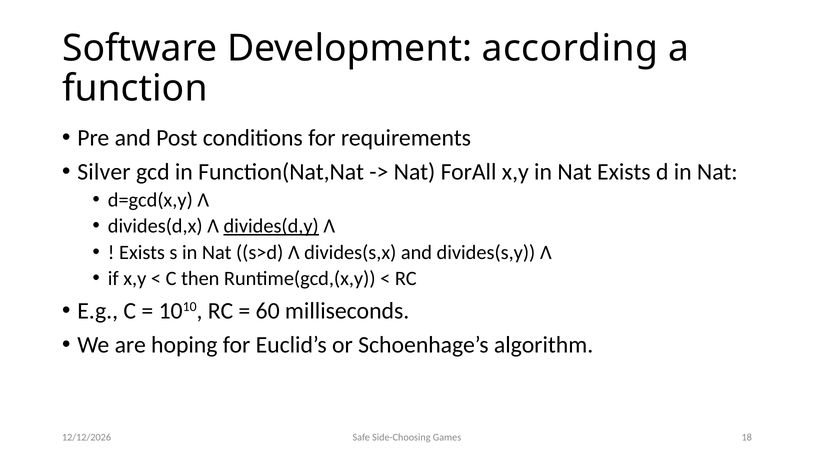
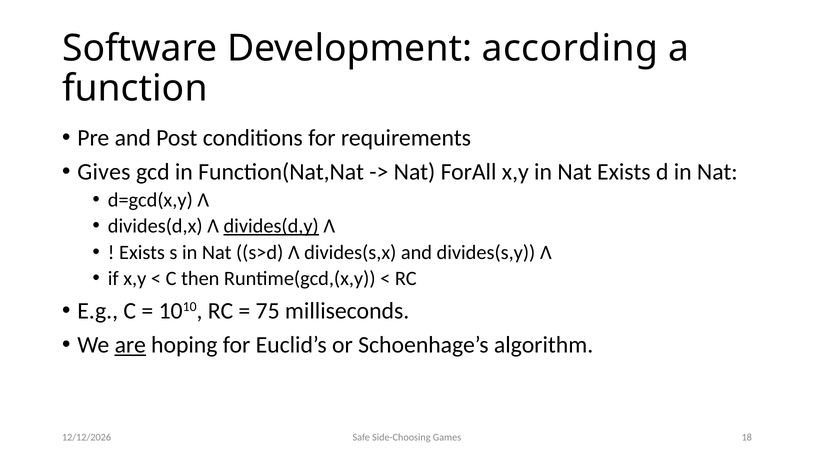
Silver: Silver -> Gives (104, 172)
60: 60 -> 75 (268, 311)
are underline: none -> present (130, 345)
